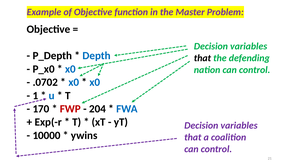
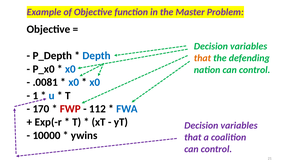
that colour: black -> orange (202, 58)
.0702: .0702 -> .0081 (45, 82)
204: 204 -> 112 (97, 108)
